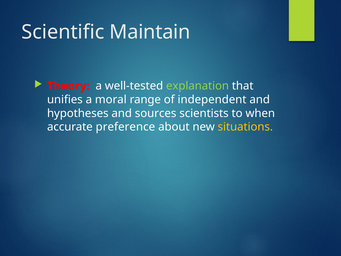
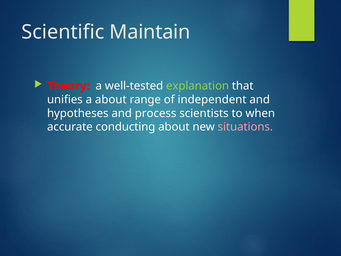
a moral: moral -> about (111, 100)
sources: sources -> process (156, 113)
preference: preference -> conducting (125, 127)
situations colour: yellow -> pink (245, 127)
